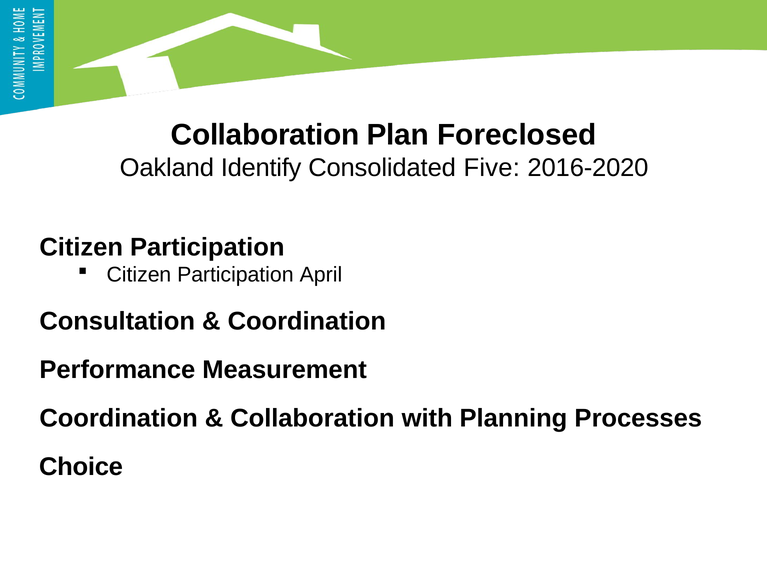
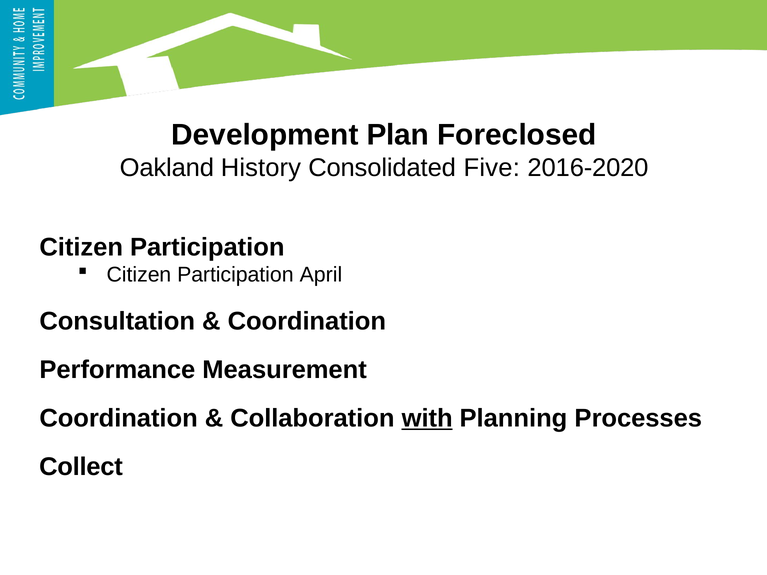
Collaboration: Collaboration -> Development (265, 135)
Identify: Identify -> History (261, 168)
with underline: none -> present (427, 419)
Choice: Choice -> Collect (81, 467)
